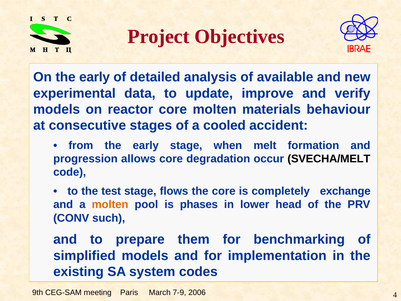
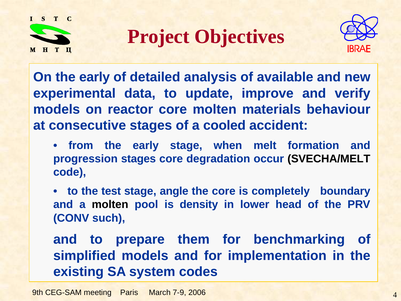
progression allows: allows -> stages (139, 159)
flows: flows -> angle (174, 191)
exchange: exchange -> boundary (345, 191)
molten colour: orange -> black (110, 204)
phases: phases -> density (199, 204)
